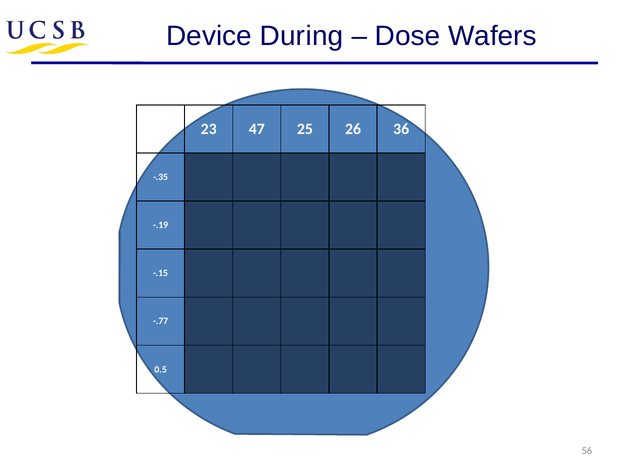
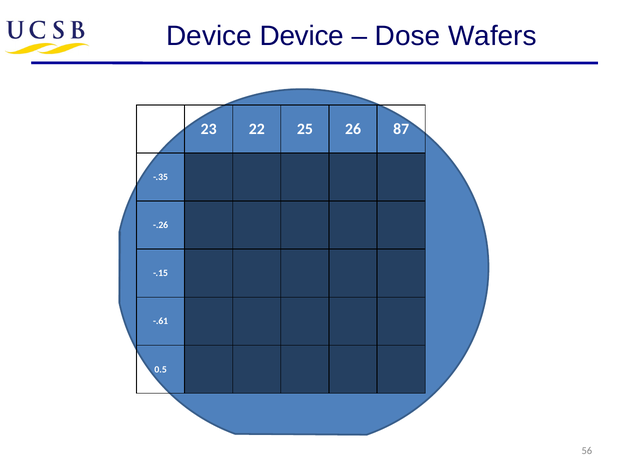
Device During: During -> Device (302, 36)
47: 47 -> 22 (257, 129)
36: 36 -> 87 (401, 129)
-.19: -.19 -> -.26 (161, 225)
-.77: -.77 -> -.61 (161, 322)
